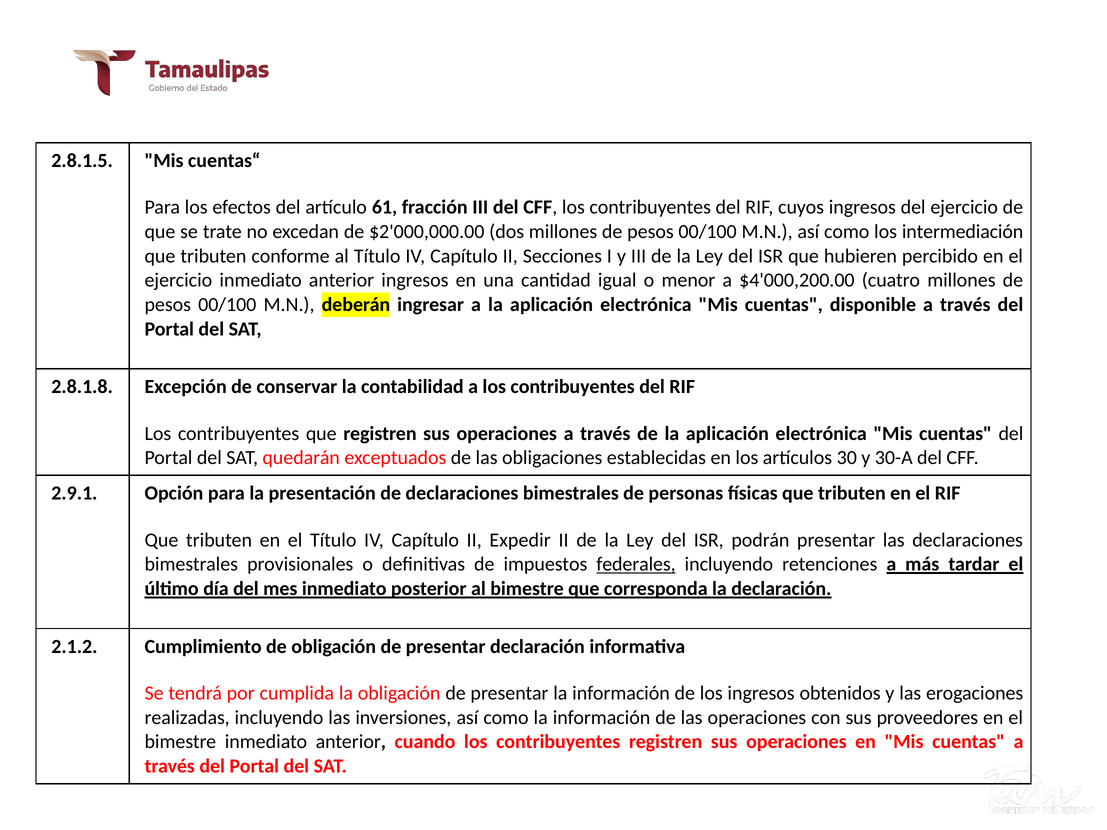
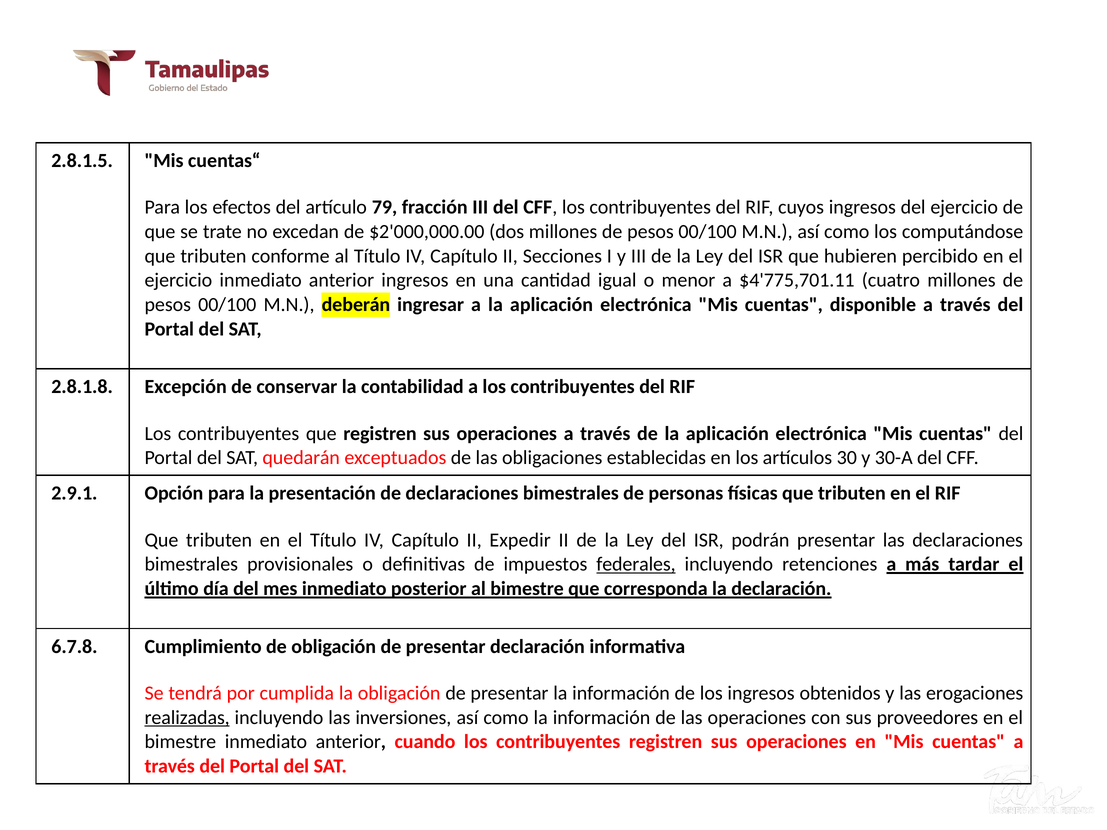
61: 61 -> 79 (385, 207)
intermediación: intermediación -> computándose (963, 232)
$4'000,200.00: $4'000,200.00 -> $4'775,701.11 (797, 280)
2.1.2: 2.1.2 -> 6.7.8 (74, 647)
realizadas underline: none -> present (187, 718)
